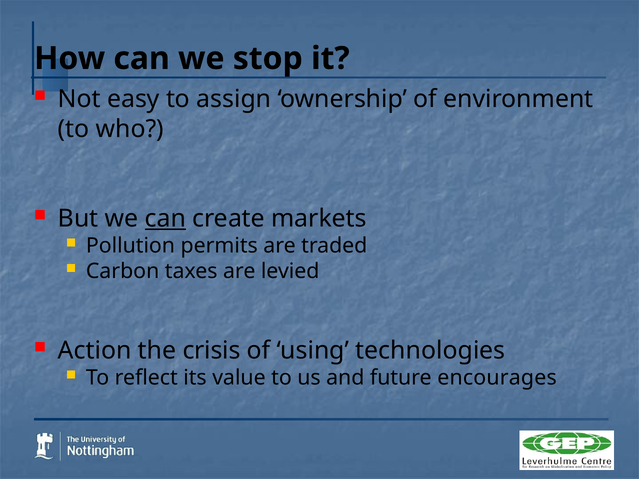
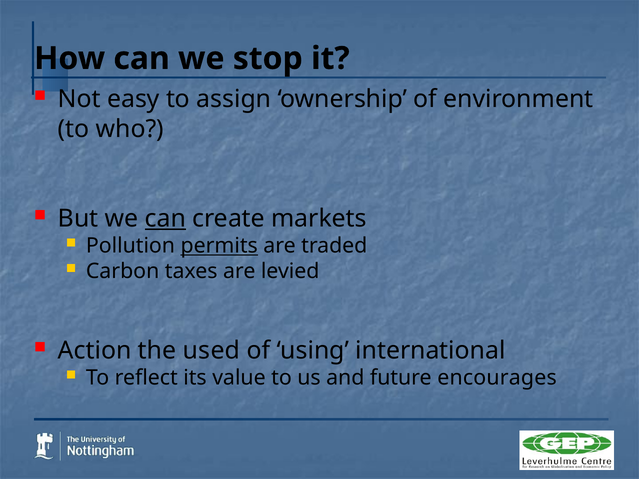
permits underline: none -> present (219, 246)
crisis: crisis -> used (211, 351)
technologies: technologies -> international (430, 351)
